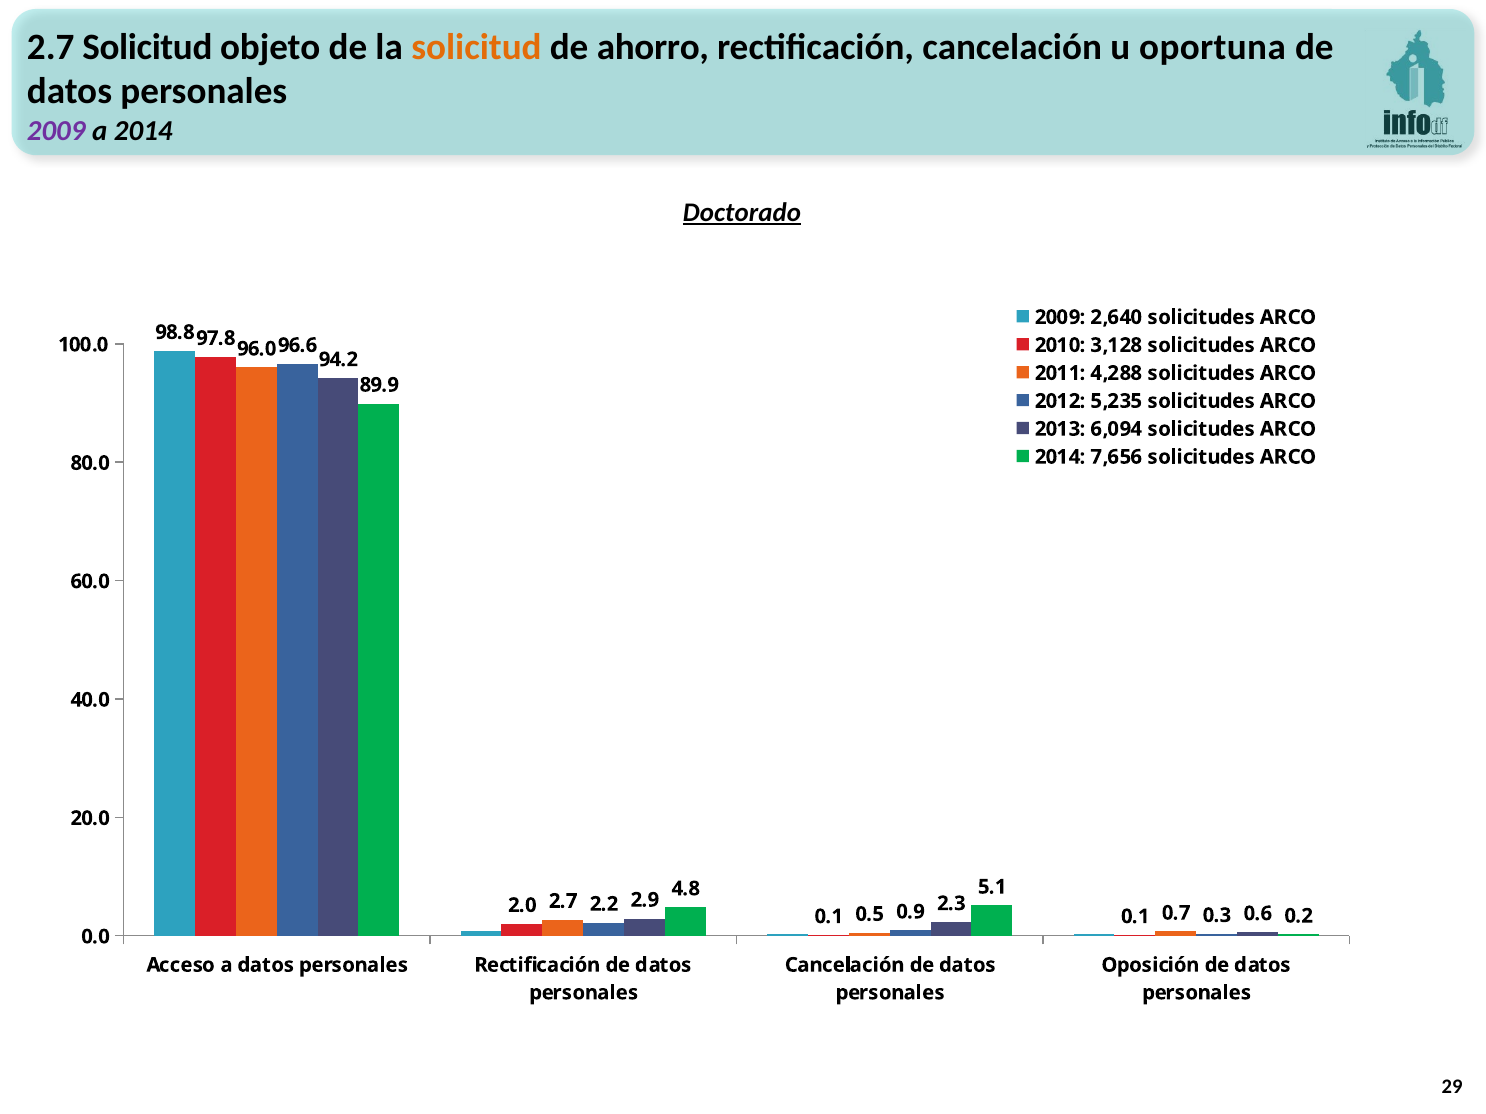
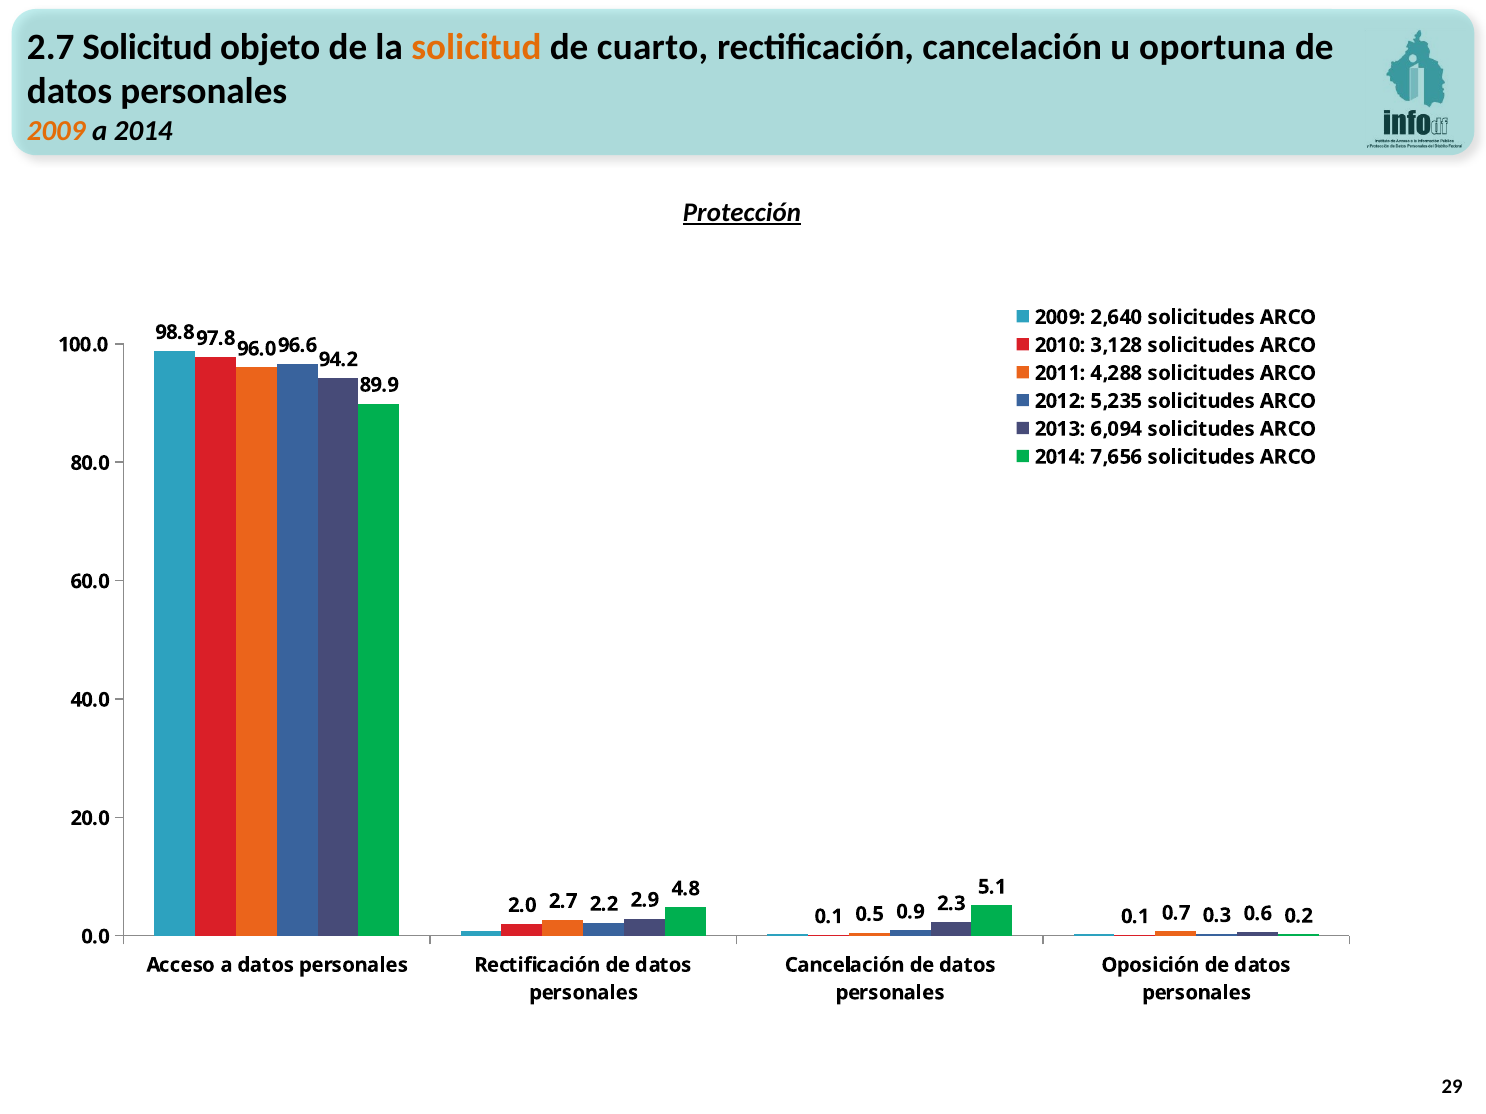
ahorro: ahorro -> cuarto (653, 47)
2009 colour: purple -> orange (56, 131)
Doctorado: Doctorado -> Protección (742, 213)
